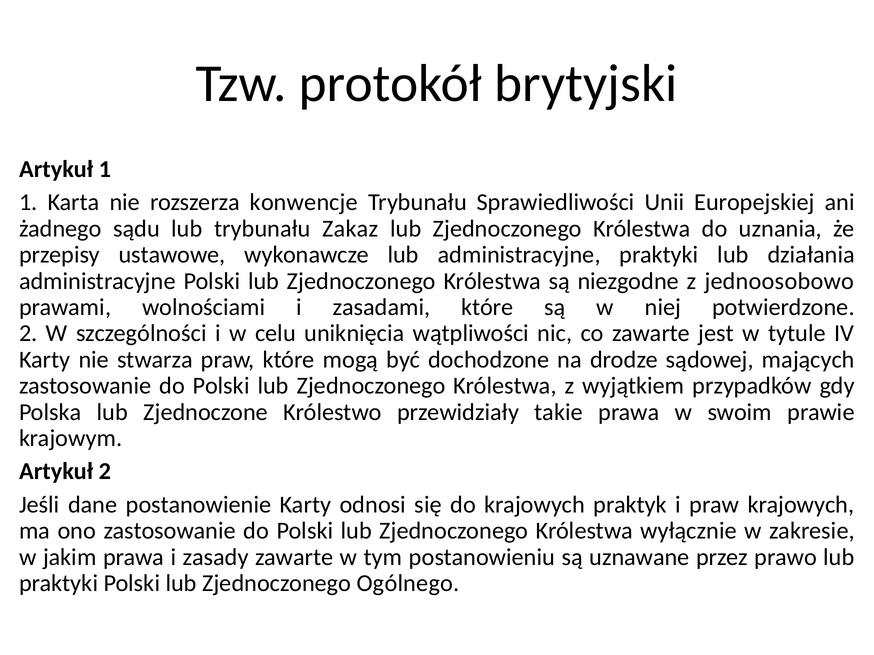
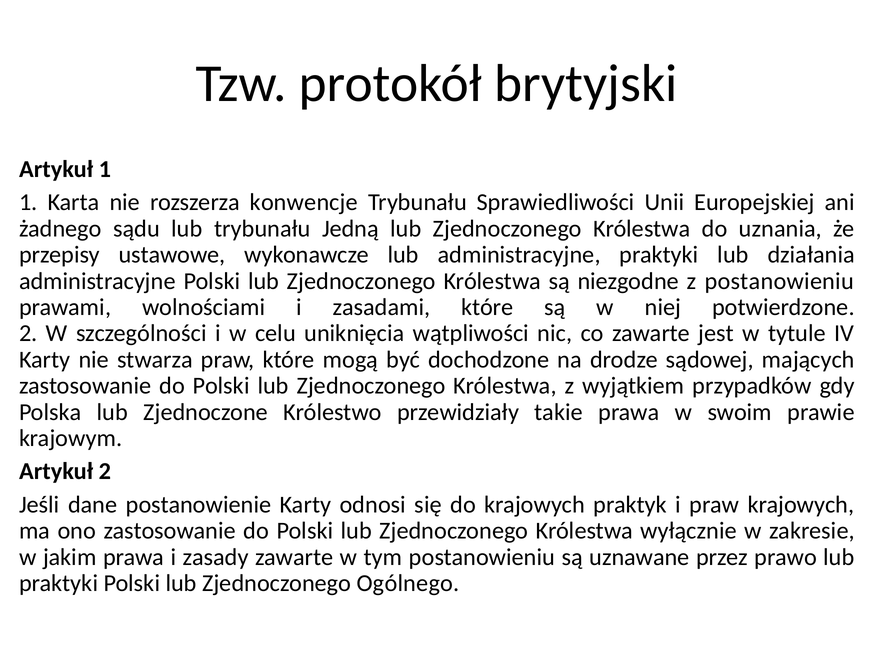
Zakaz: Zakaz -> Jedną (350, 229)
z jednoosobowo: jednoosobowo -> postanowieniu (779, 281)
